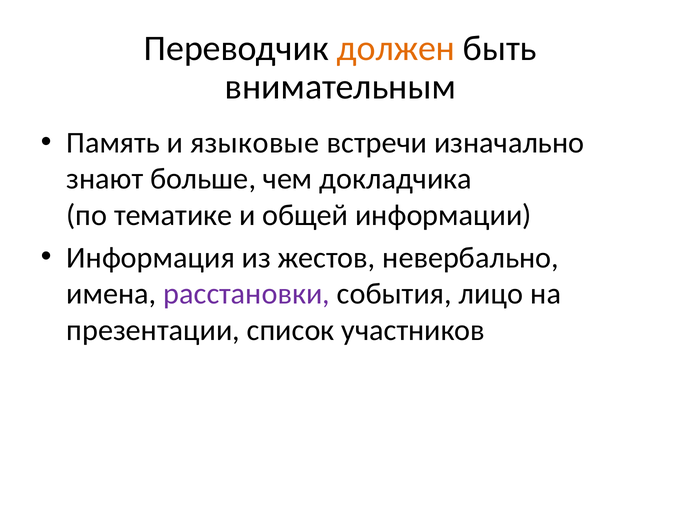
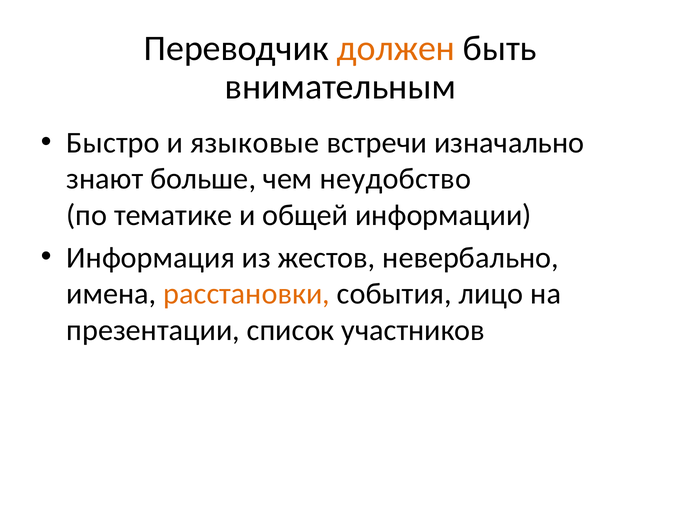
Память: Память -> Быстро (113, 143)
докладчика: докладчика -> неудобство (395, 179)
расстановки colour: purple -> orange (247, 294)
